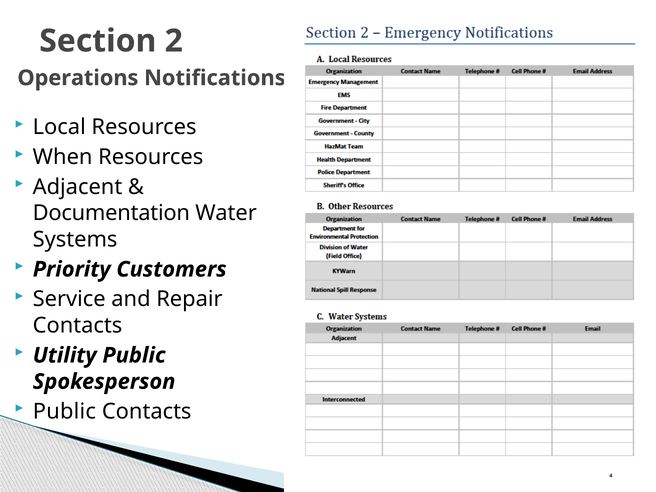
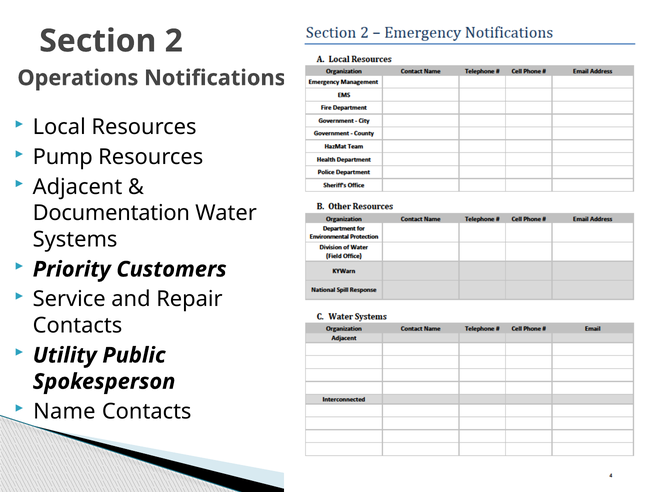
When: When -> Pump (63, 157)
Public: Public -> Name (64, 412)
